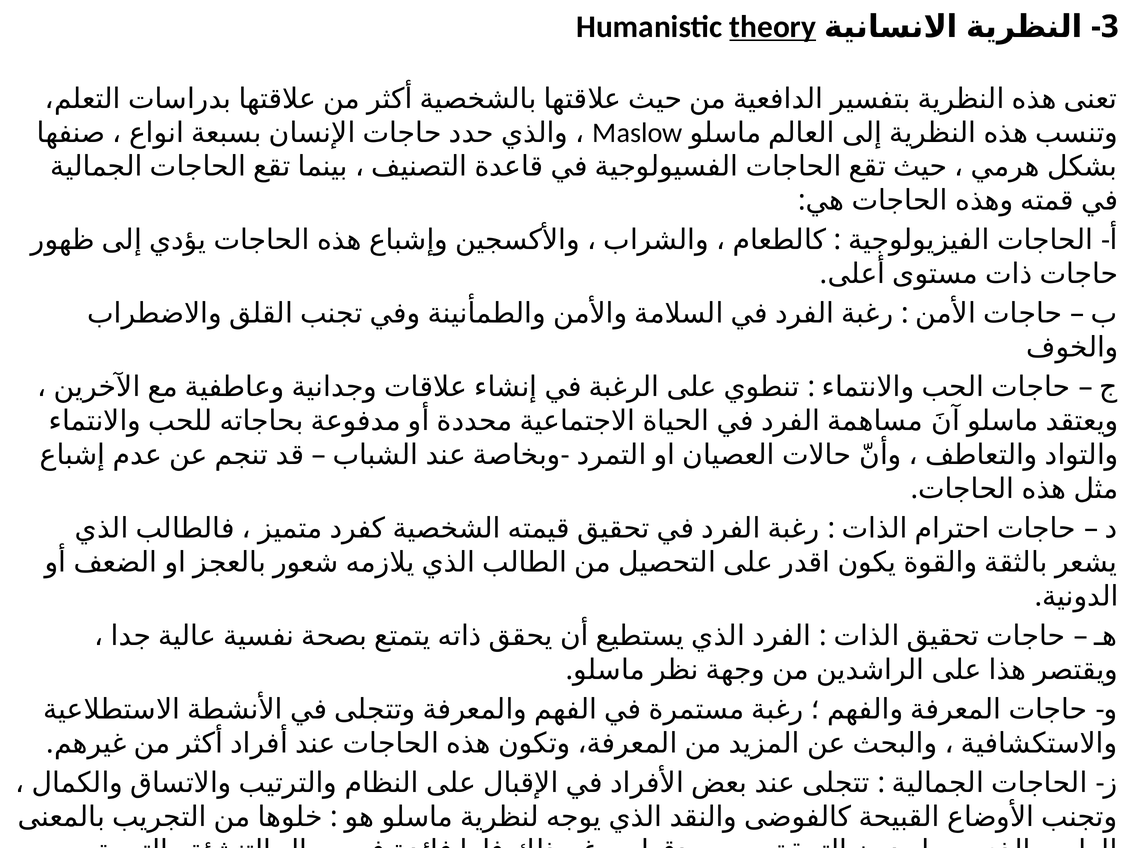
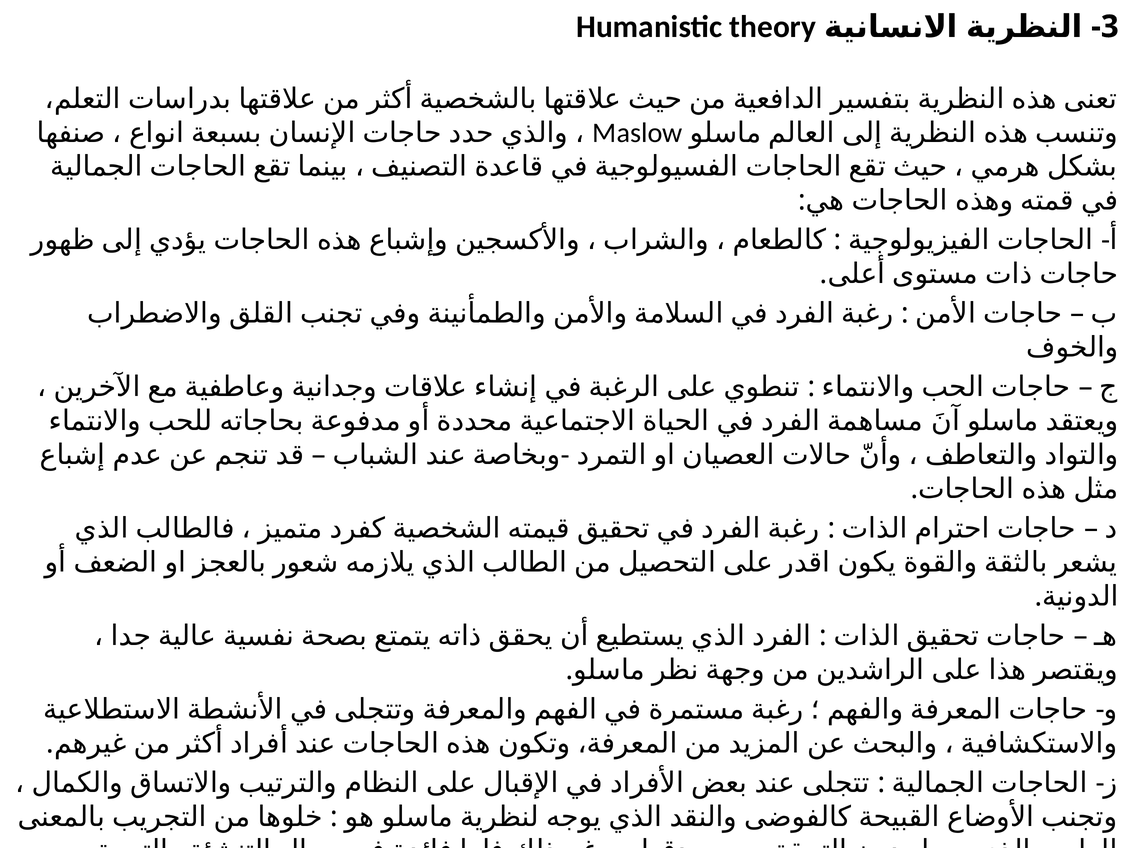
theory underline: present -> none (773, 27)
